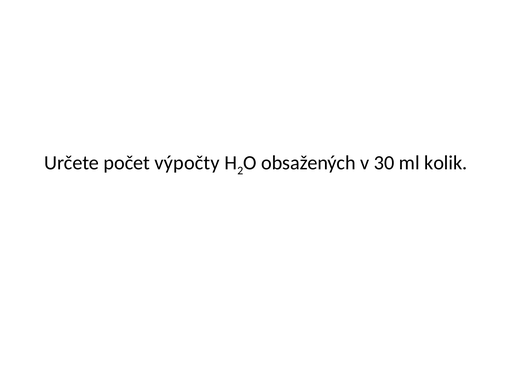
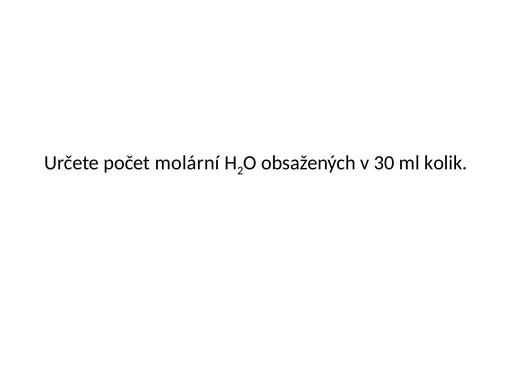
výpočty: výpočty -> molární (187, 163)
